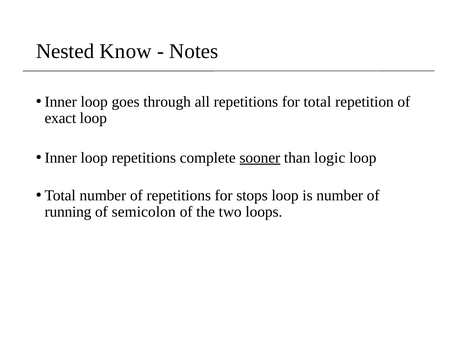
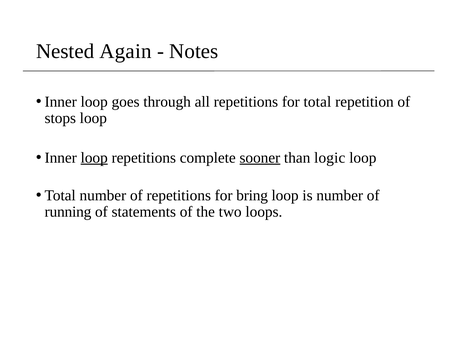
Know: Know -> Again (126, 51)
exact: exact -> stops (60, 118)
loop underline: none -> present (94, 158)
stops: stops -> bring (252, 196)
semicolon: semicolon -> statements (144, 212)
